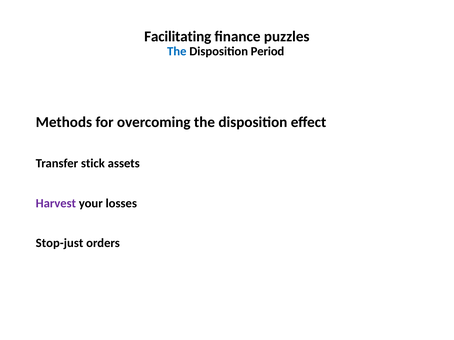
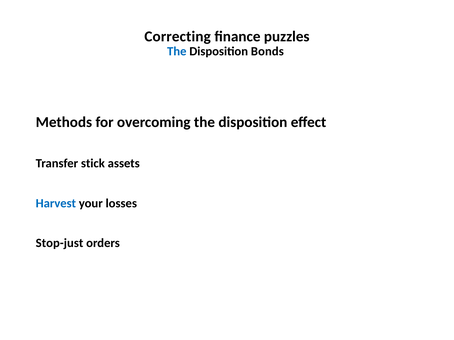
Facilitating: Facilitating -> Correcting (178, 37)
Period: Period -> Bonds (267, 52)
Harvest colour: purple -> blue (56, 204)
